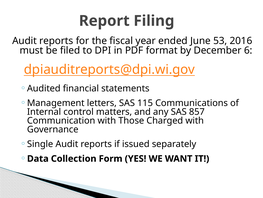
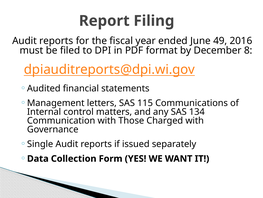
53: 53 -> 49 (220, 41)
6: 6 -> 8 (248, 50)
857: 857 -> 134 (197, 111)
